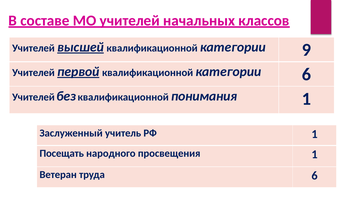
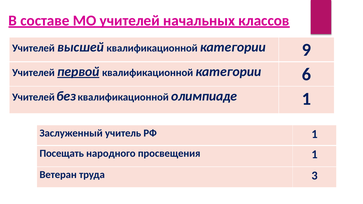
высшей underline: present -> none (80, 47)
понимания: понимания -> олимпиаде (204, 96)
труда 6: 6 -> 3 (315, 176)
